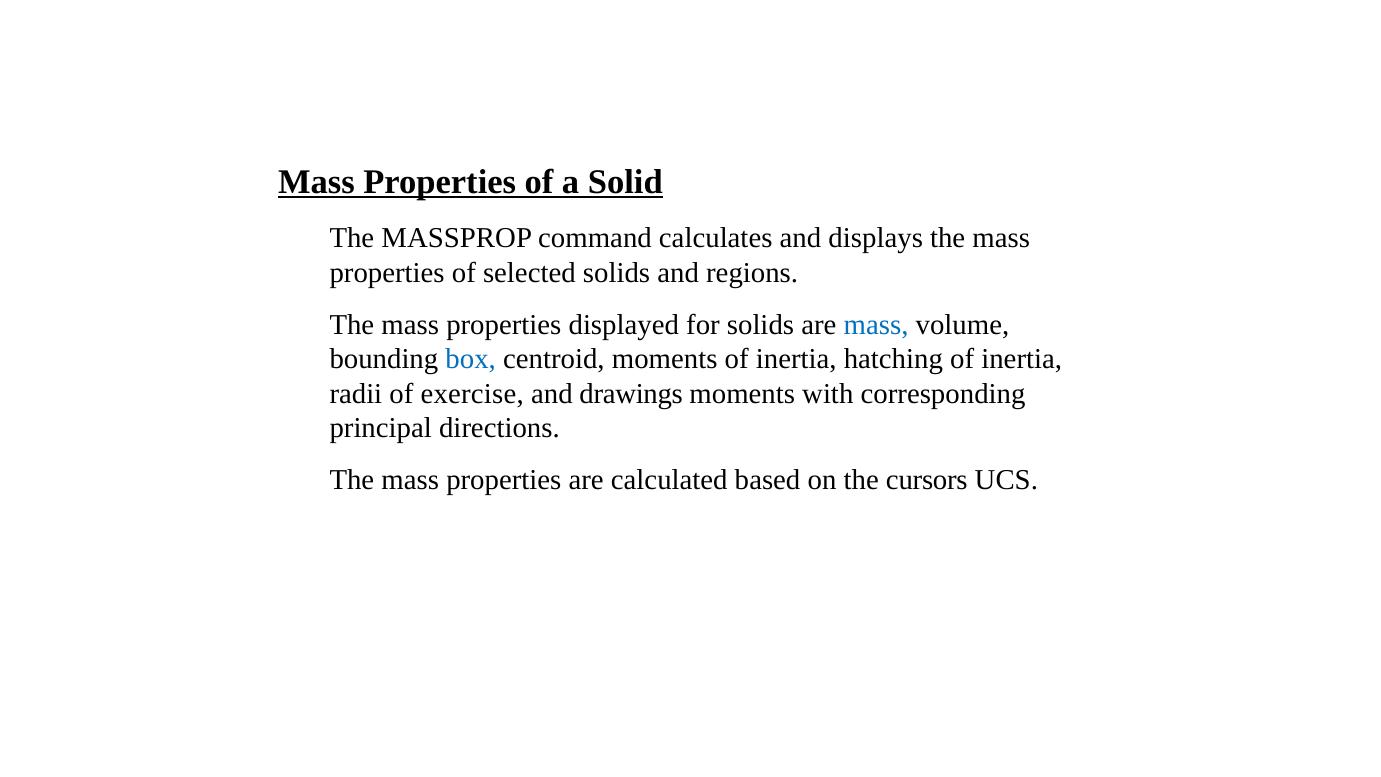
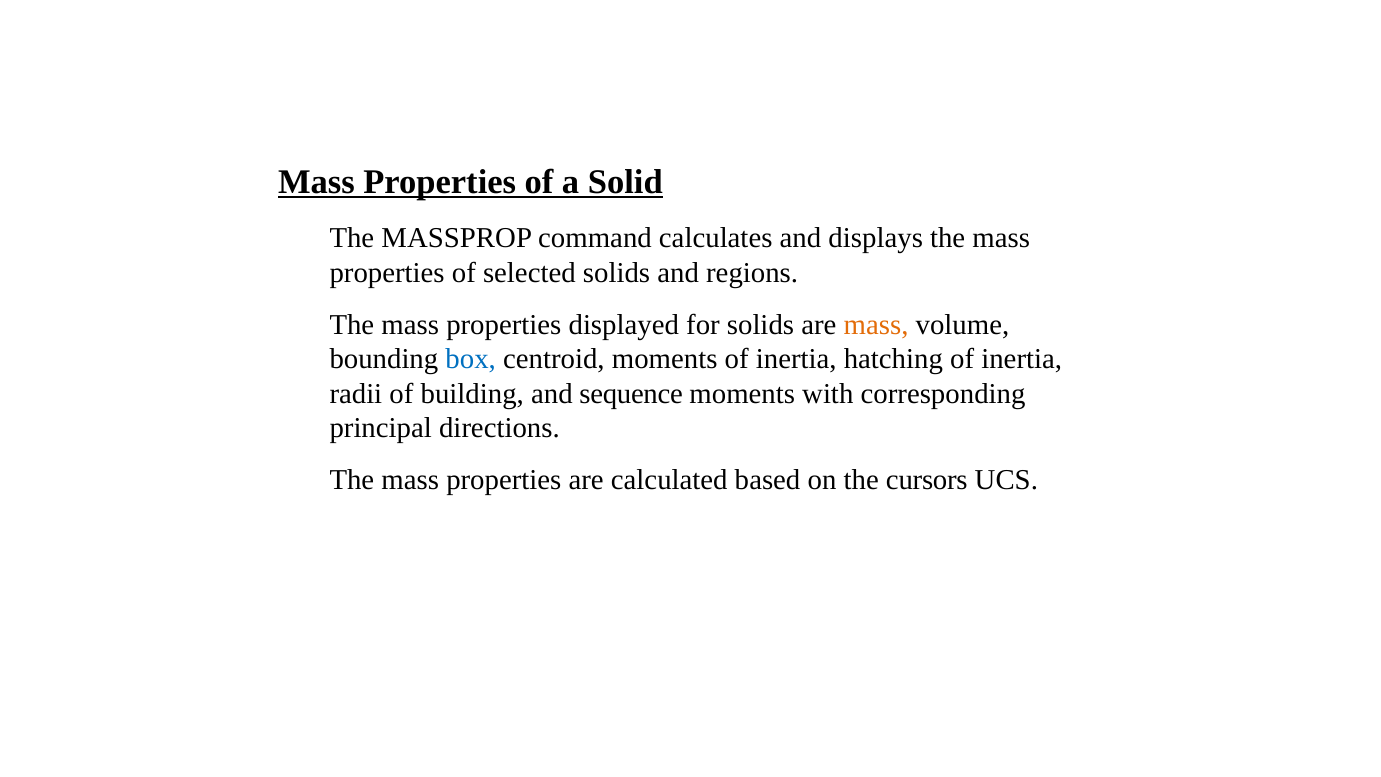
mass colour: blue -> orange (876, 325)
exercise: exercise -> building (472, 394)
drawings: drawings -> sequence (631, 394)
